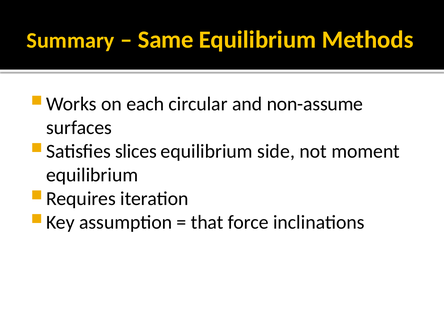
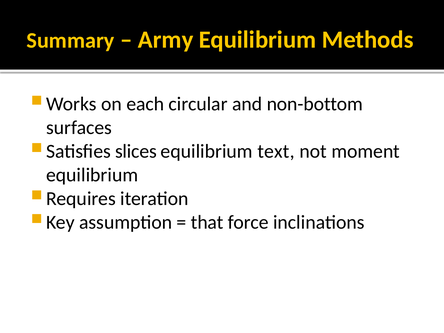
Same: Same -> Army (166, 40)
non-assume: non-assume -> non-bottom (315, 104)
side: side -> text (276, 151)
